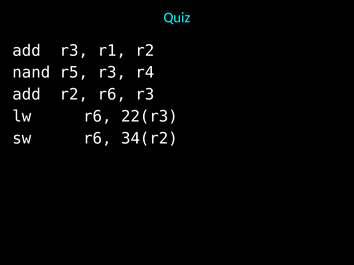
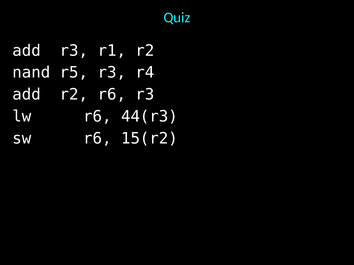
22(r3: 22(r3 -> 44(r3 (149, 117)
34(r2: 34(r2 -> 15(r2 (149, 139)
